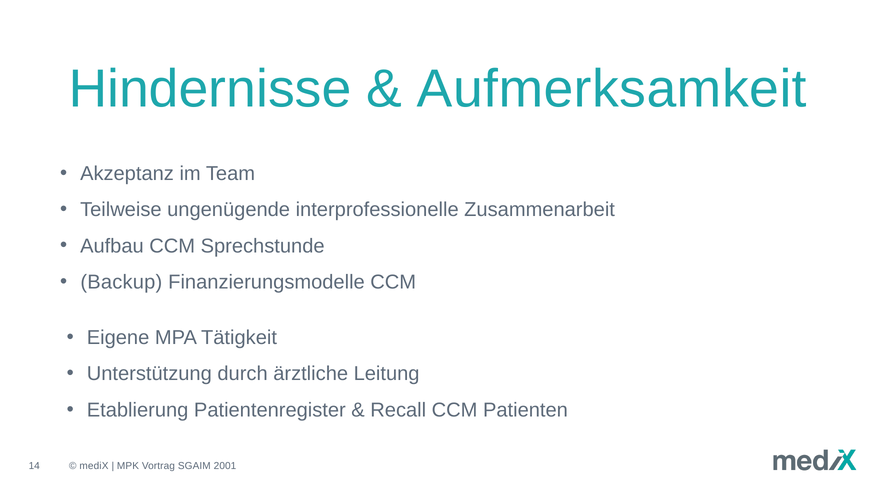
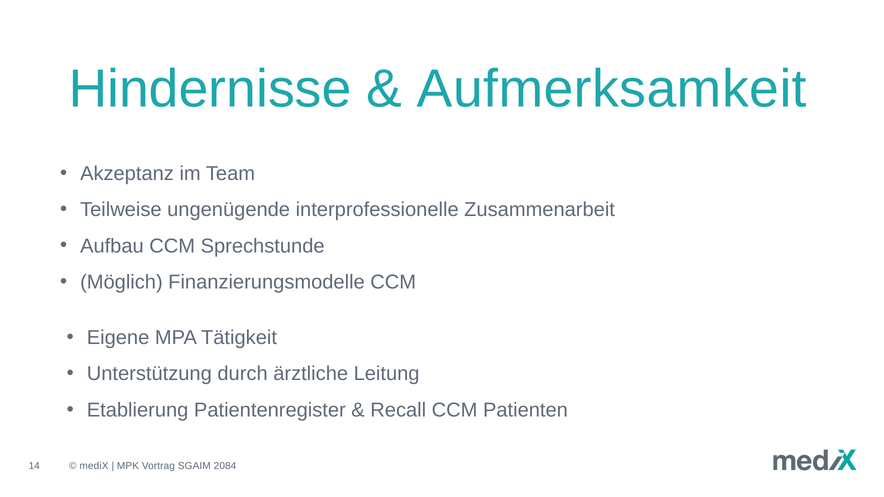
Backup: Backup -> Möglich (121, 282)
2001: 2001 -> 2084 (225, 466)
